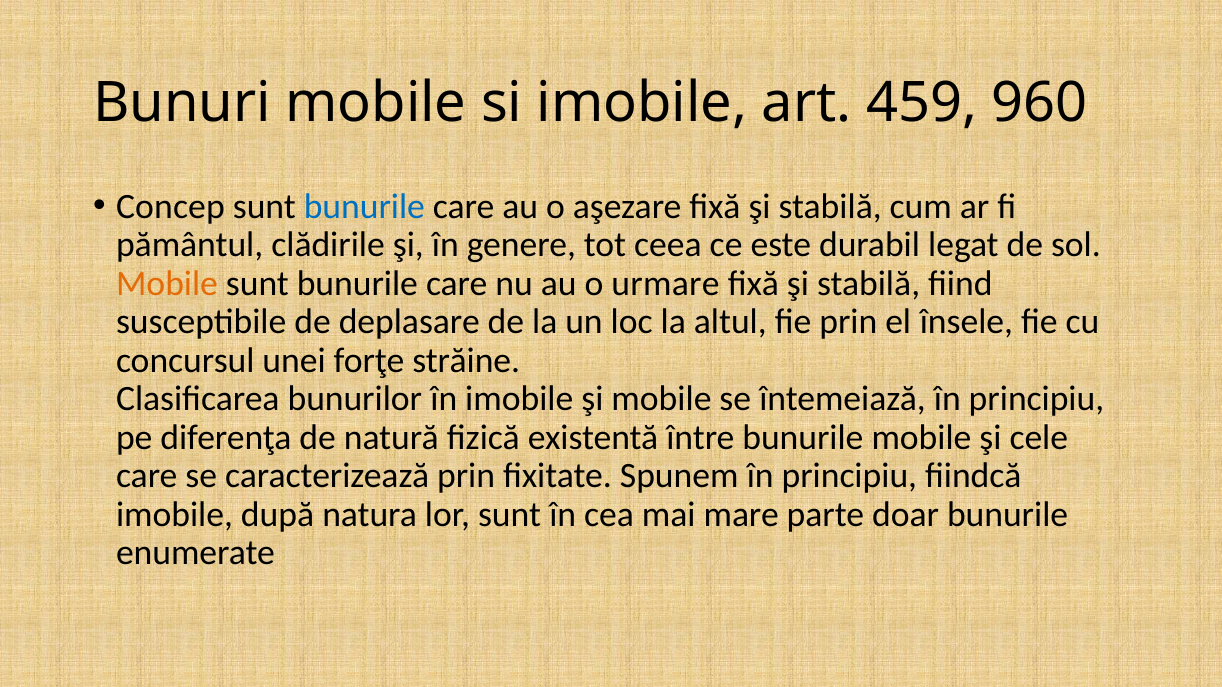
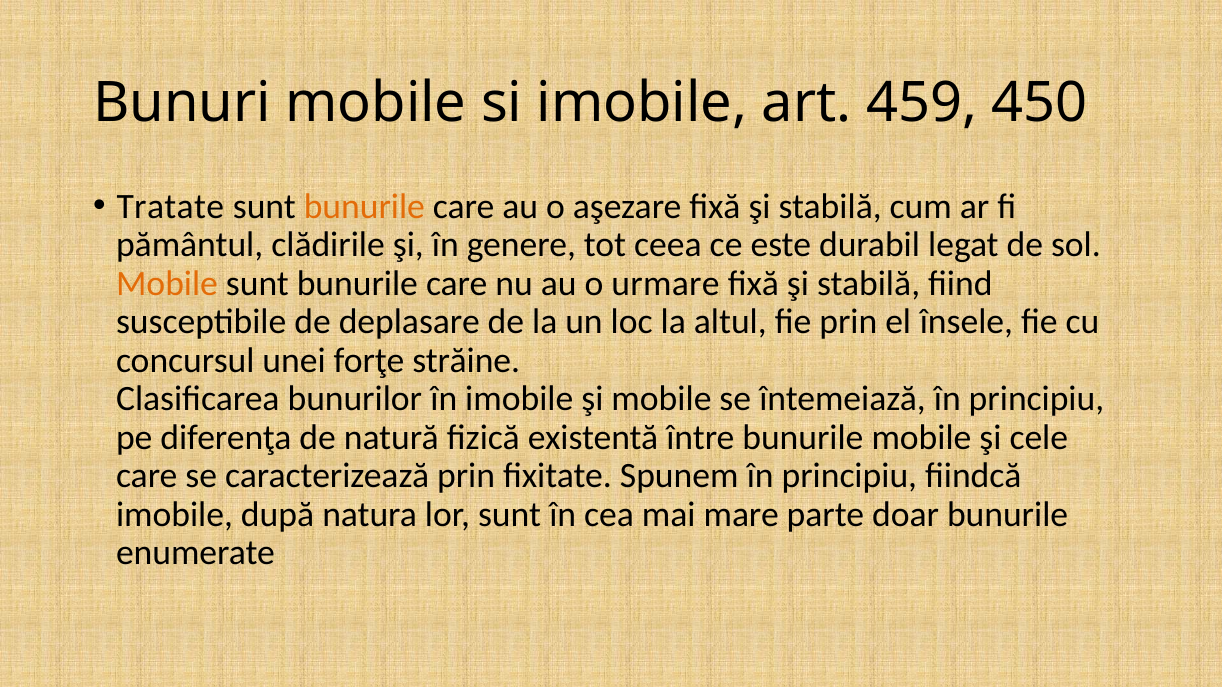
960: 960 -> 450 (1040, 103)
Concep: Concep -> Tratate (170, 207)
bunurile colour: blue -> orange (364, 207)
